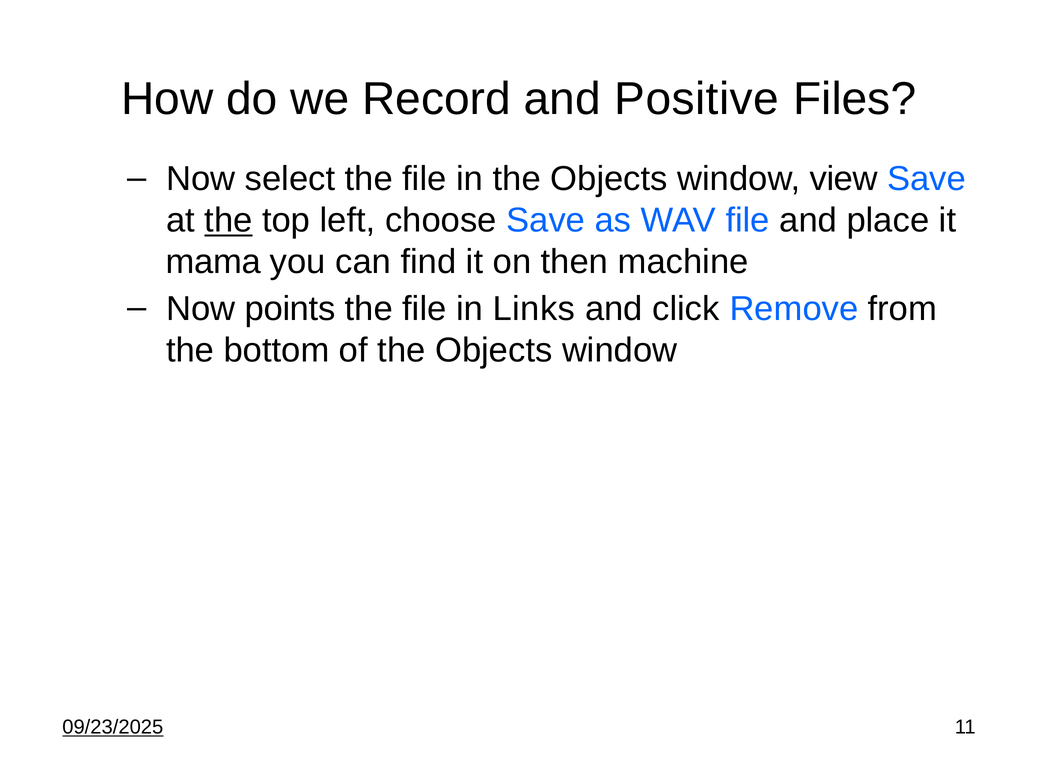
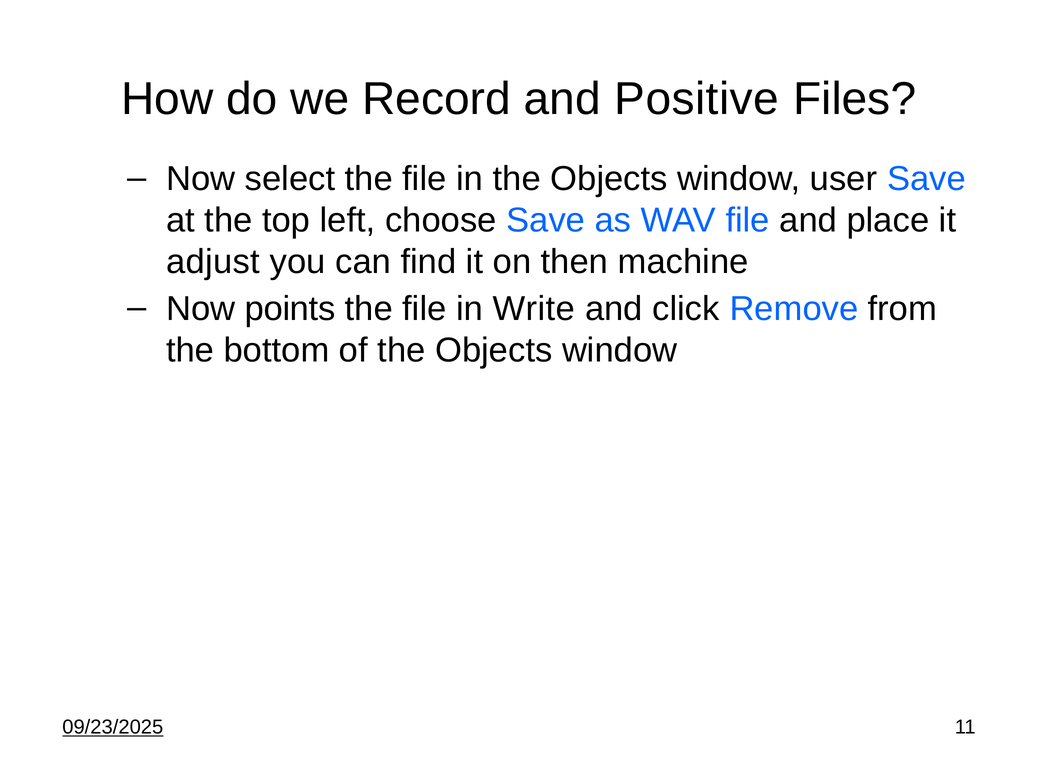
view: view -> user (844, 179)
the underline: present -> none (229, 221)
mama: mama -> adjust (213, 262)
Links: Links -> Write (534, 309)
